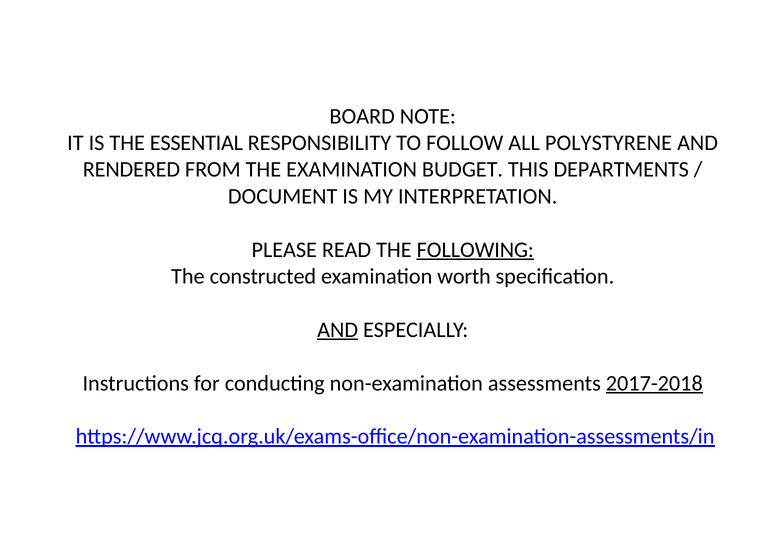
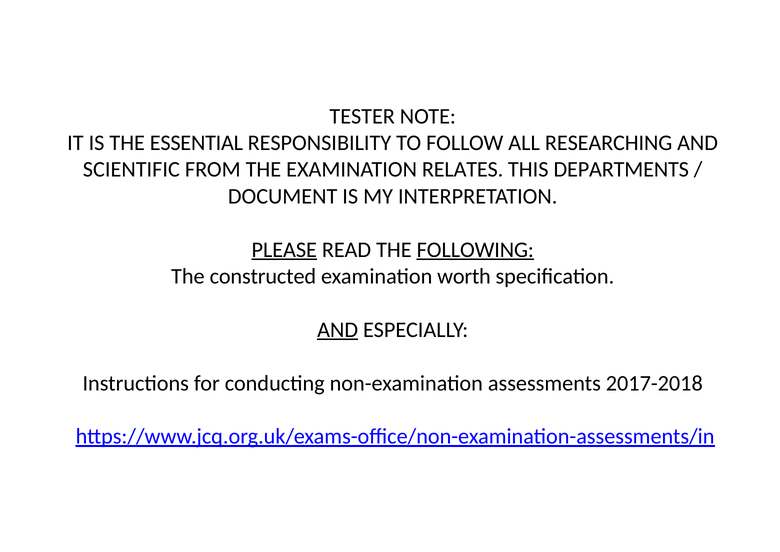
BOARD: BOARD -> TESTER (362, 116)
POLYSTYRENE: POLYSTYRENE -> RESEARCHING (609, 143)
RENDERED: RENDERED -> SCIENTIFIC (131, 170)
BUDGET: BUDGET -> RELATES (463, 170)
PLEASE underline: none -> present (284, 250)
2017-2018 underline: present -> none (654, 383)
